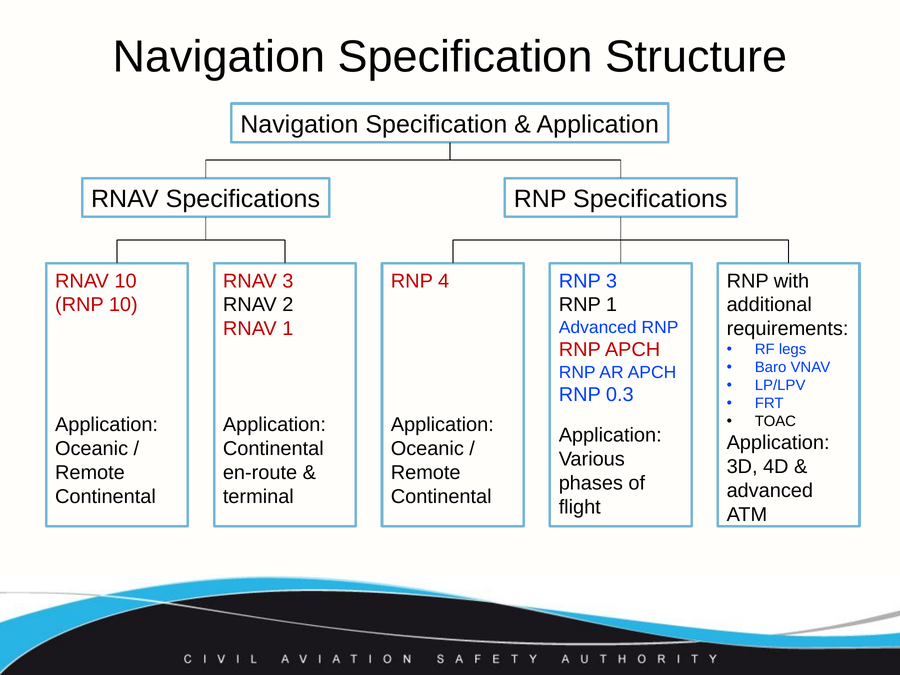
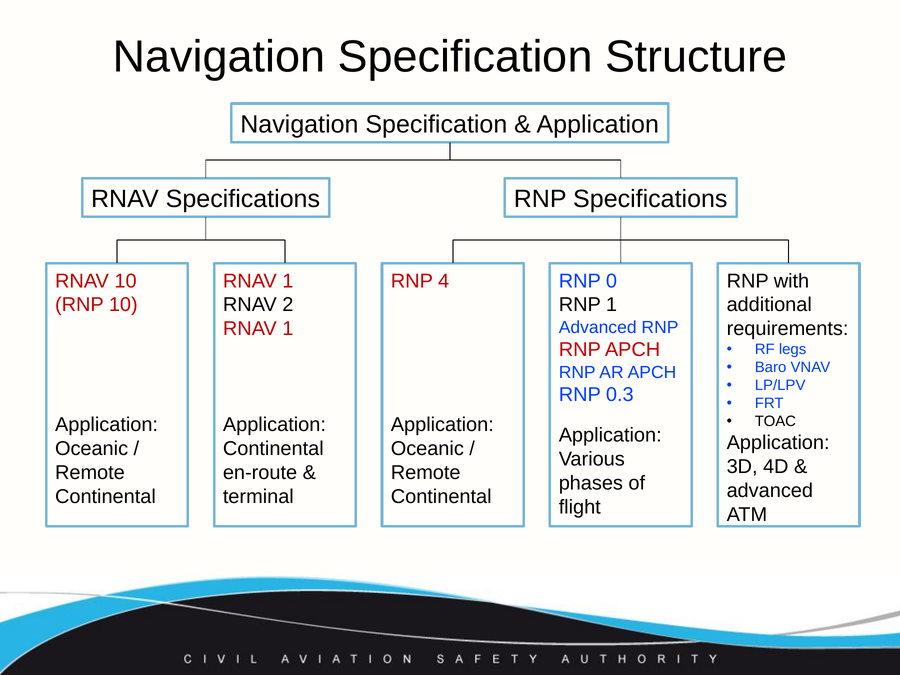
3: 3 -> 1 (288, 281)
RNP 3: 3 -> 0 (612, 281)
